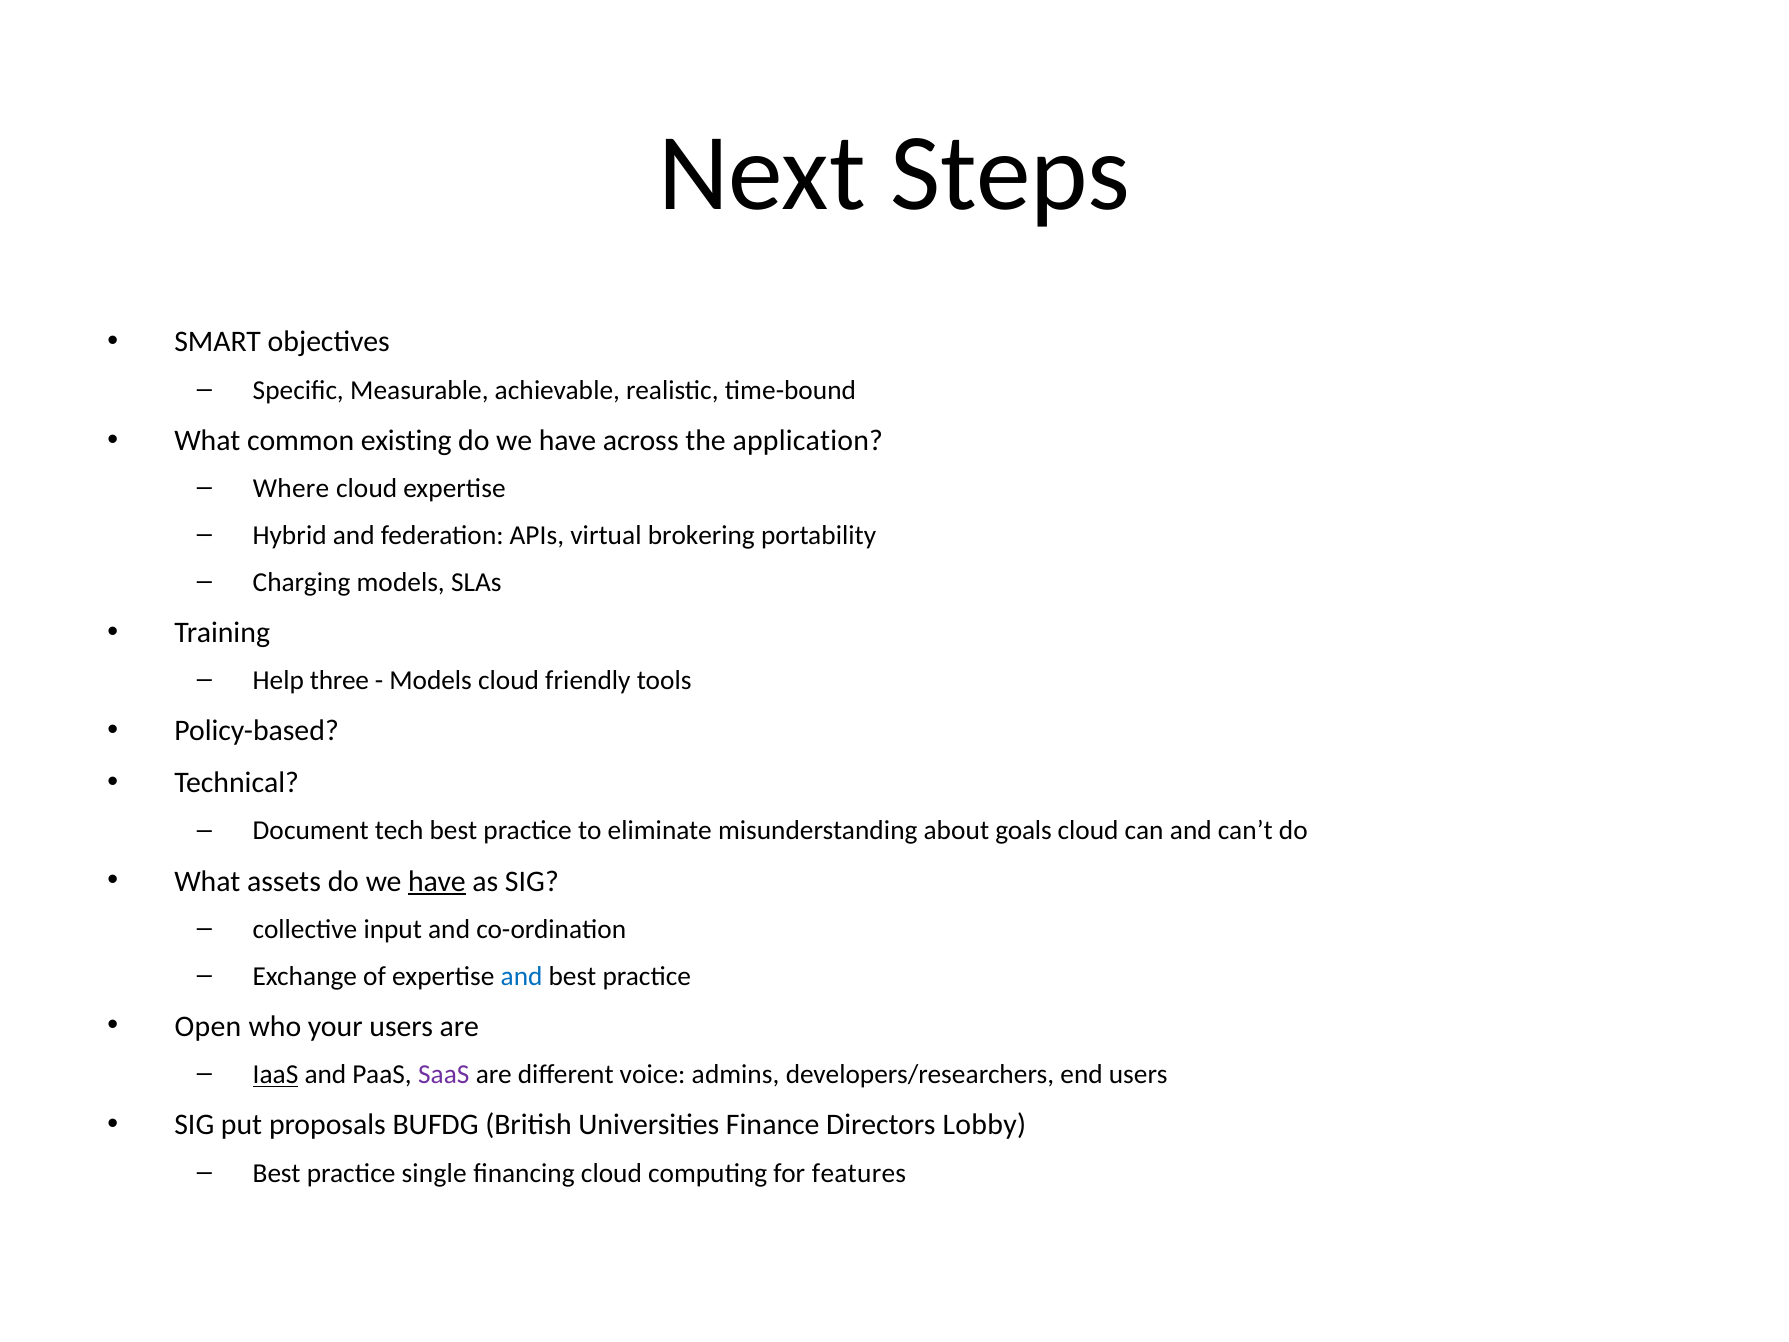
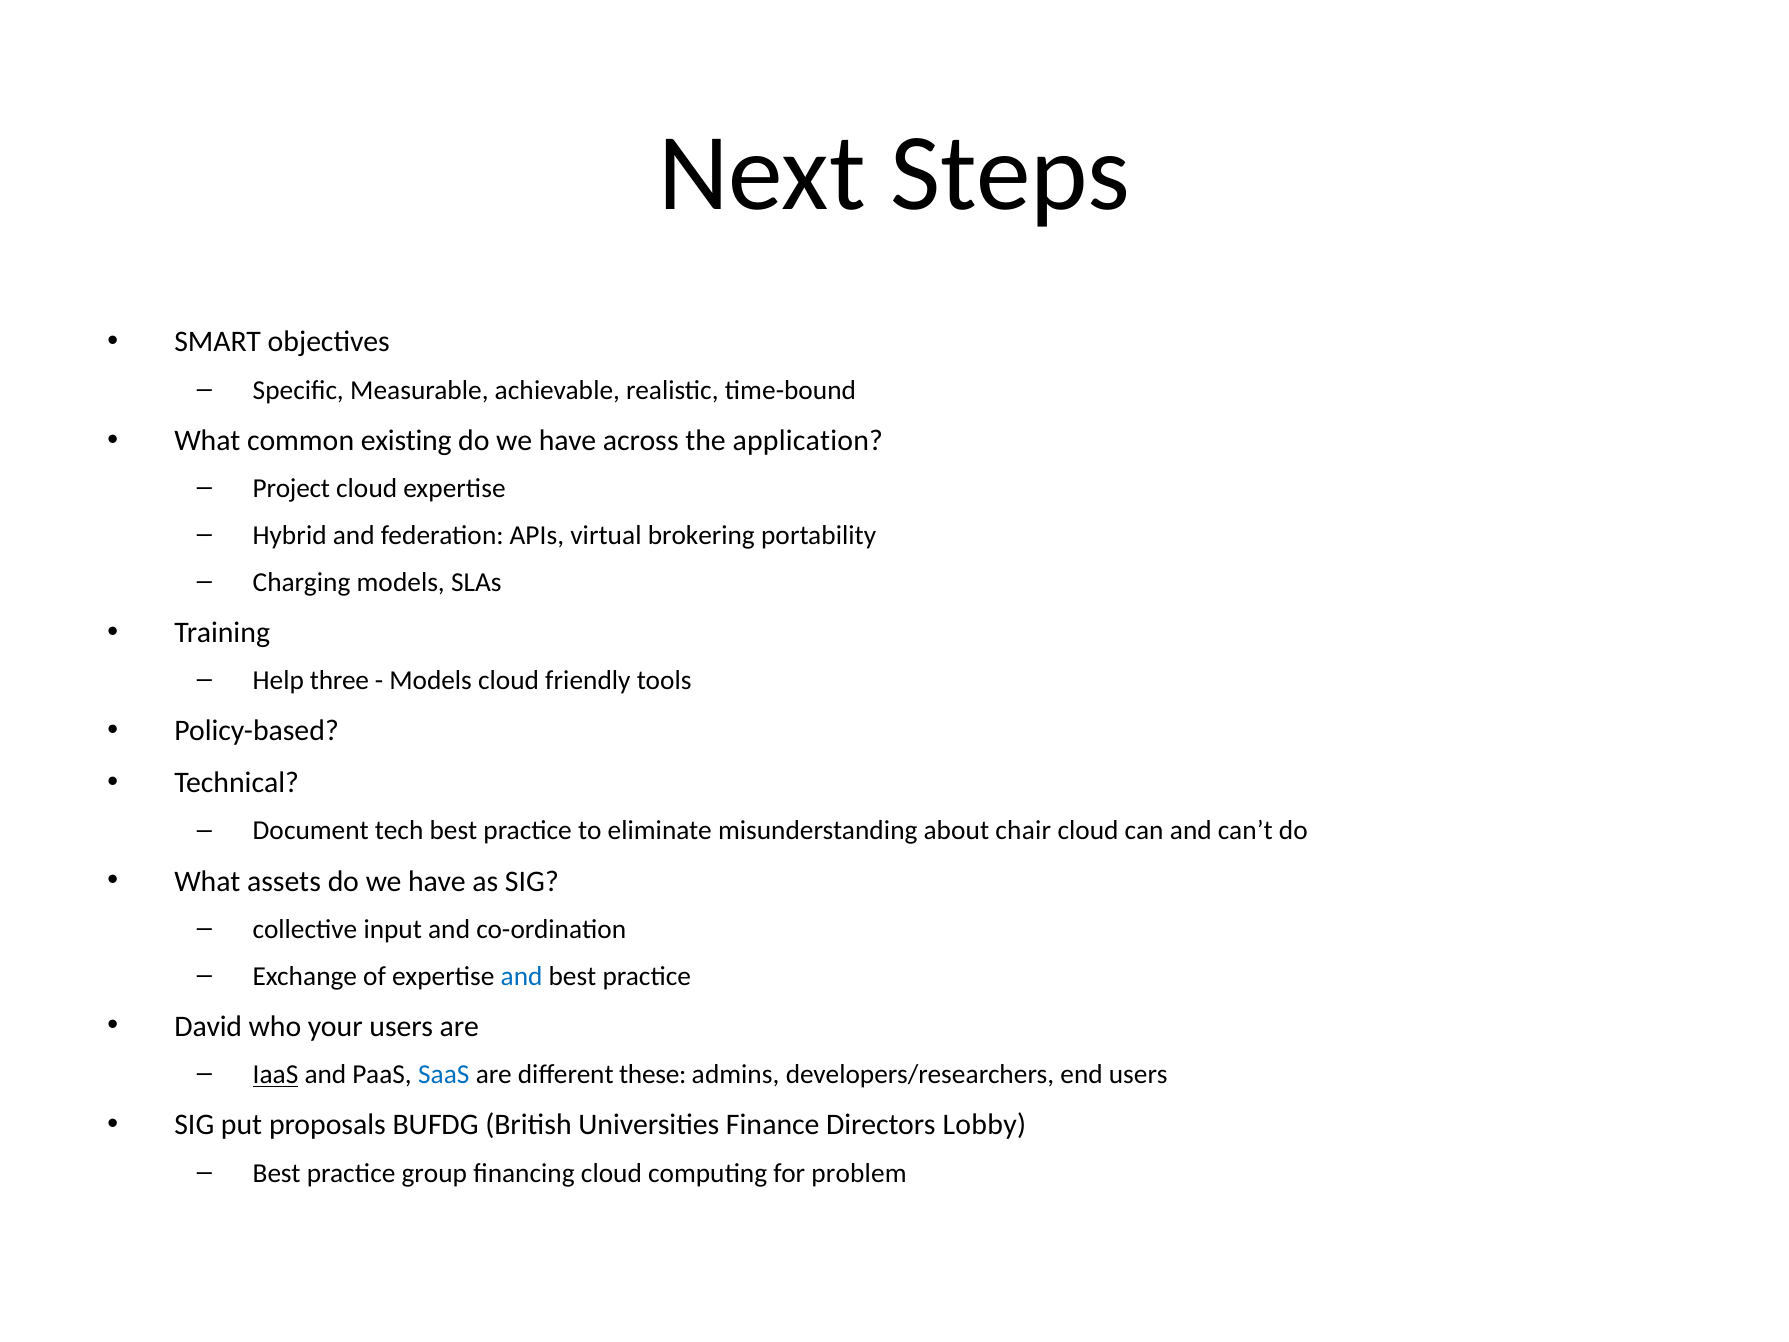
Where: Where -> Project (291, 489)
goals: goals -> chair (1023, 831)
have underline: present -> none (437, 881)
Open: Open -> David (208, 1026)
SaaS colour: purple -> blue (444, 1074)
voice: voice -> these (653, 1074)
single: single -> group (434, 1173)
features: features -> problem (859, 1173)
